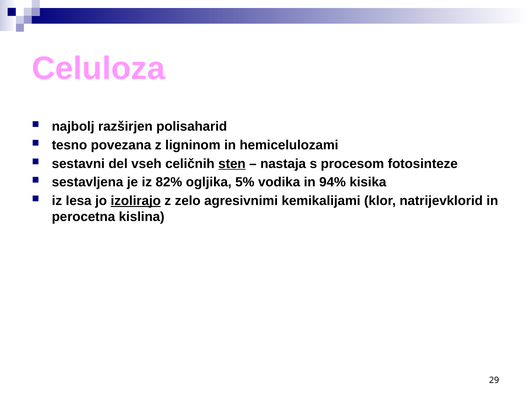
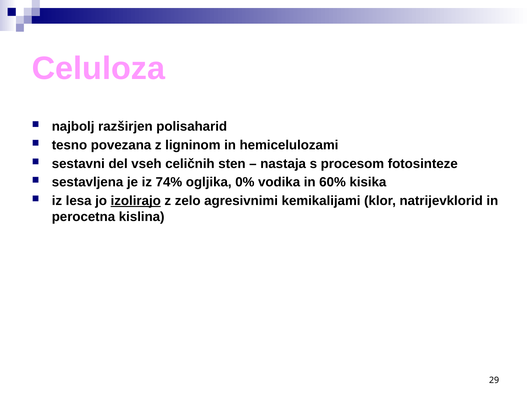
sten underline: present -> none (232, 164)
82%: 82% -> 74% (169, 182)
5%: 5% -> 0% (245, 182)
94%: 94% -> 60% (333, 182)
